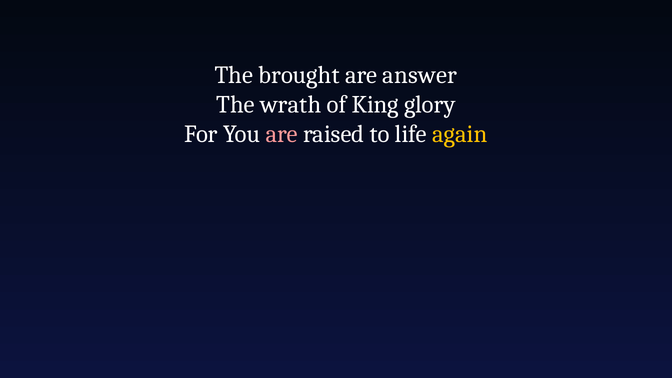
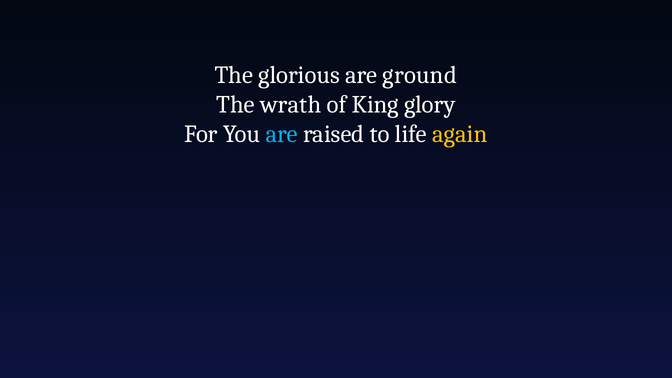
brought: brought -> glorious (299, 75)
answer: answer -> ground (420, 75)
are colour: pink -> light blue (282, 134)
